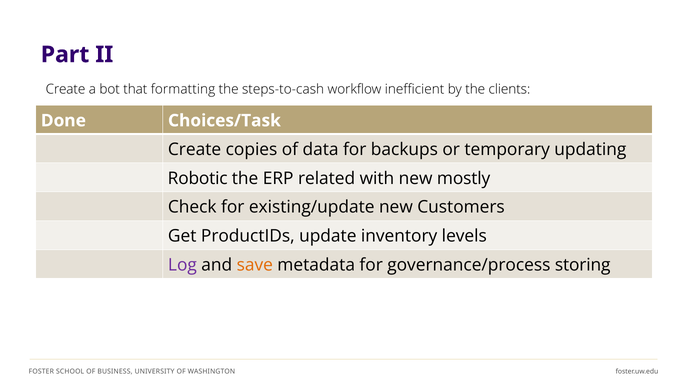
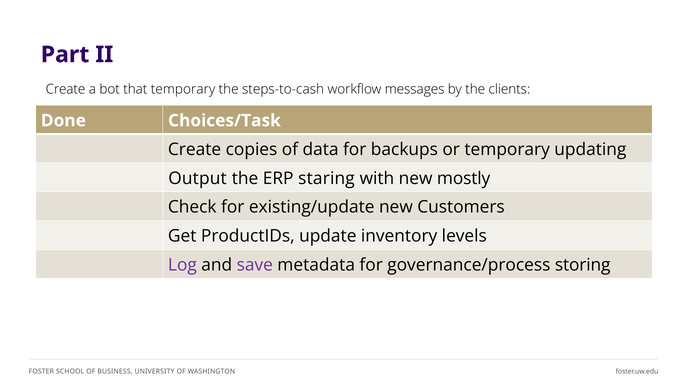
that formatting: formatting -> temporary (183, 89)
inefficient: inefficient -> messages (415, 89)
Robotic: Robotic -> Output (198, 178)
related: related -> staring (326, 178)
save colour: orange -> purple (255, 265)
